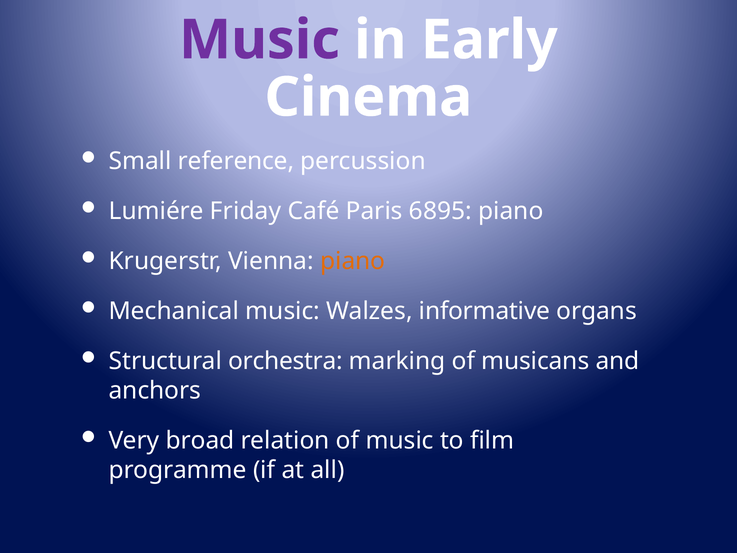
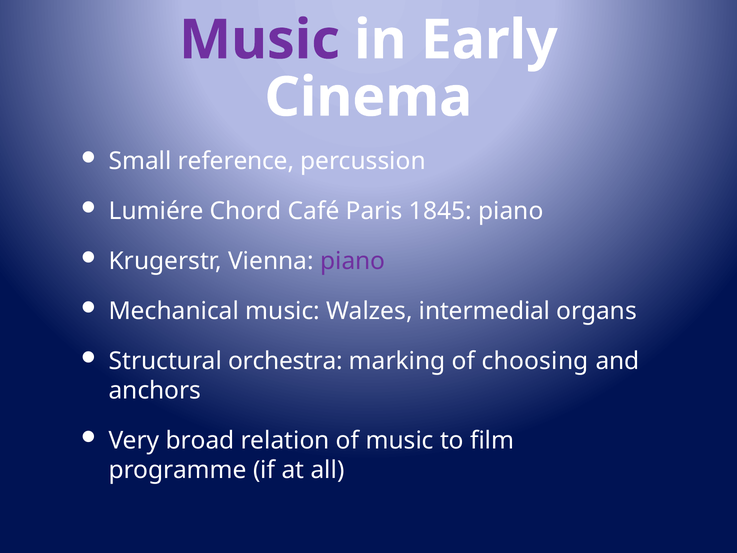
Friday: Friday -> Chord (246, 211)
6895: 6895 -> 1845 (440, 211)
piano colour: orange -> purple (353, 261)
informative: informative -> intermedial (485, 311)
musicans: musicans -> choosing (535, 361)
